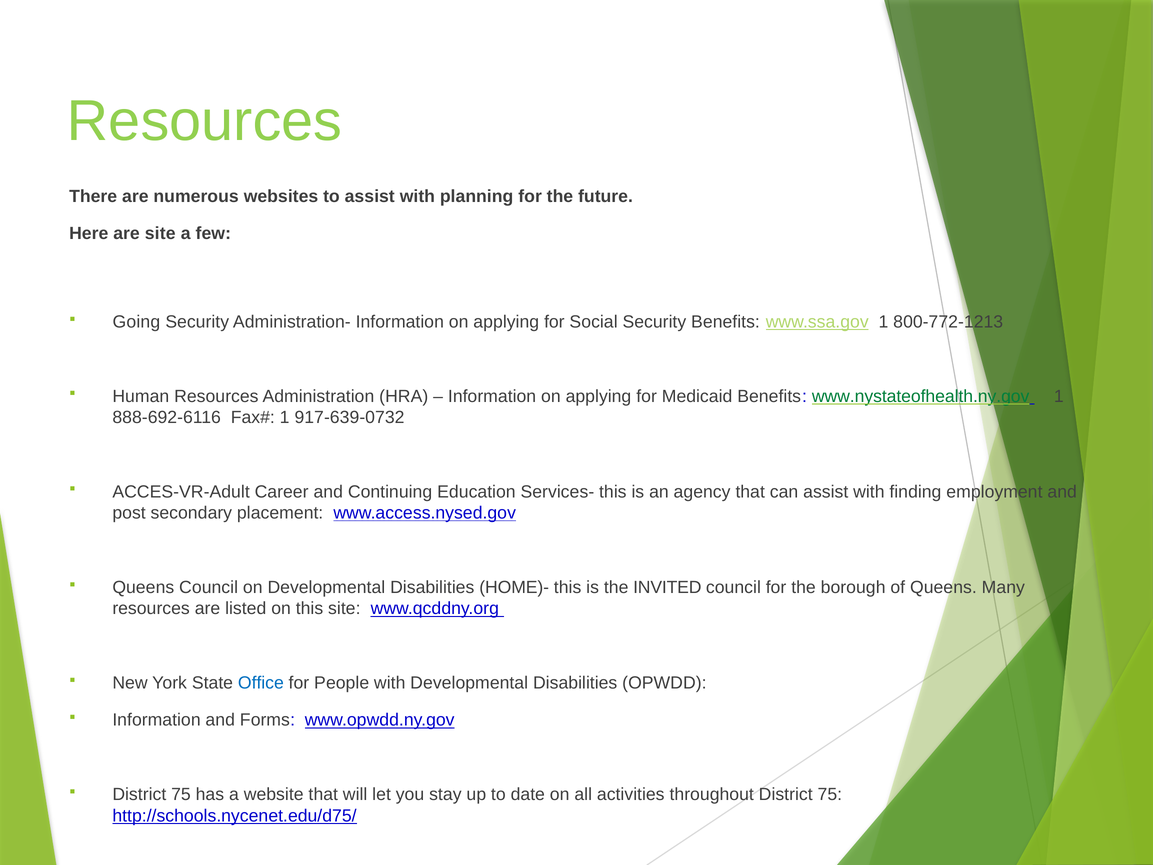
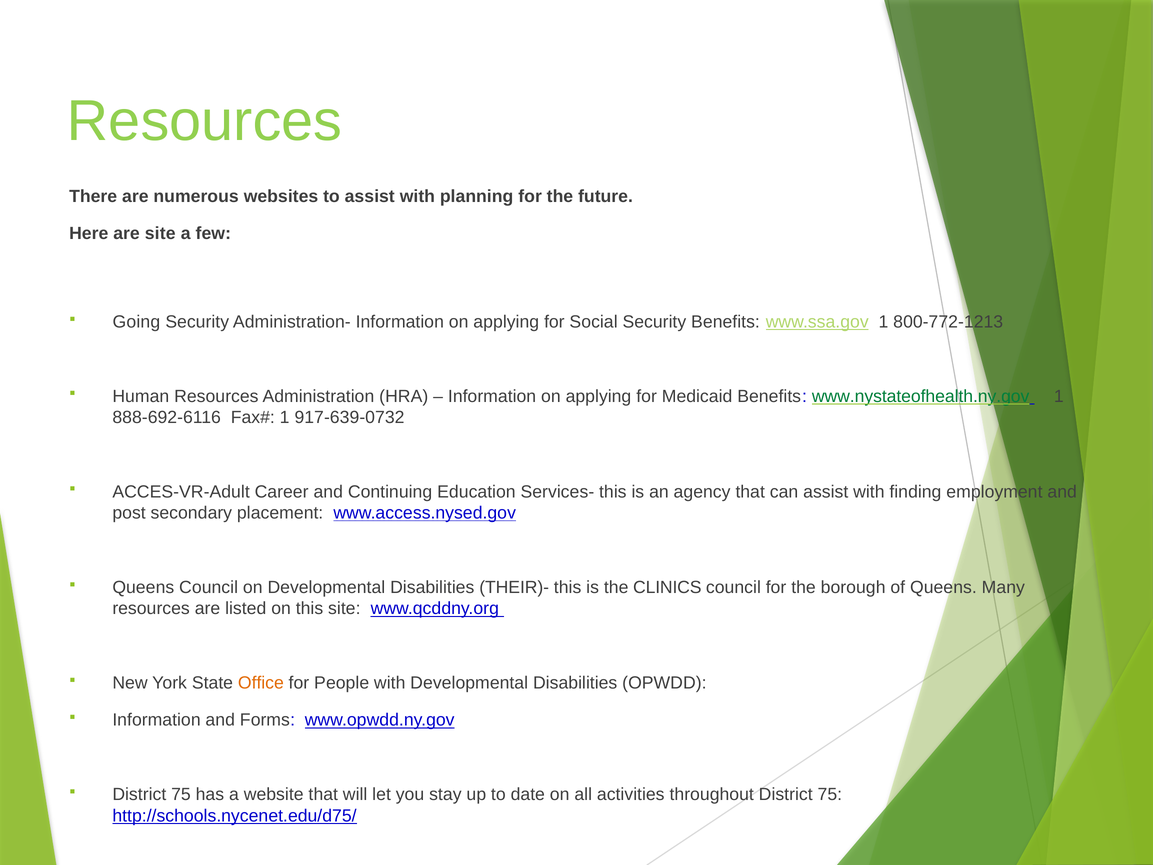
HOME)-: HOME)- -> THEIR)- (514, 587)
INVITED: INVITED -> CLINICS (667, 587)
Office colour: blue -> orange (261, 683)
